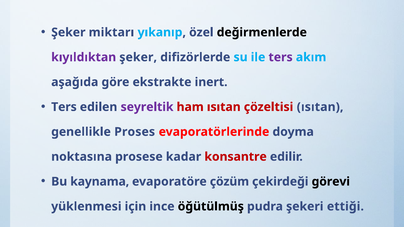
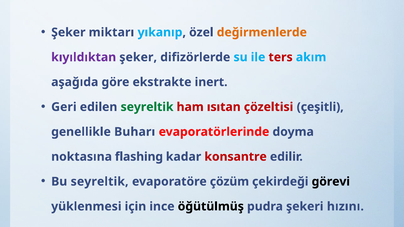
değirmenlerde colour: black -> orange (262, 32)
ters colour: purple -> red (281, 57)
Ters: Ters -> Geri (64, 107)
seyreltik colour: purple -> green (147, 107)
çözeltisi ısıtan: ısıtan -> çeşitli (320, 107)
Proses: Proses -> Buharı (135, 132)
prosese: prosese -> flashing (139, 157)
Bu kaynama: kaynama -> seyreltik (100, 182)
ettiği: ettiği -> hızını (345, 207)
